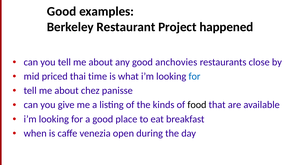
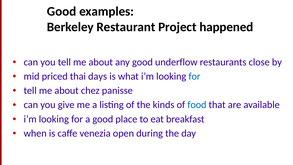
anchovies: anchovies -> underflow (176, 62)
time: time -> days (98, 76)
food colour: black -> blue (197, 105)
